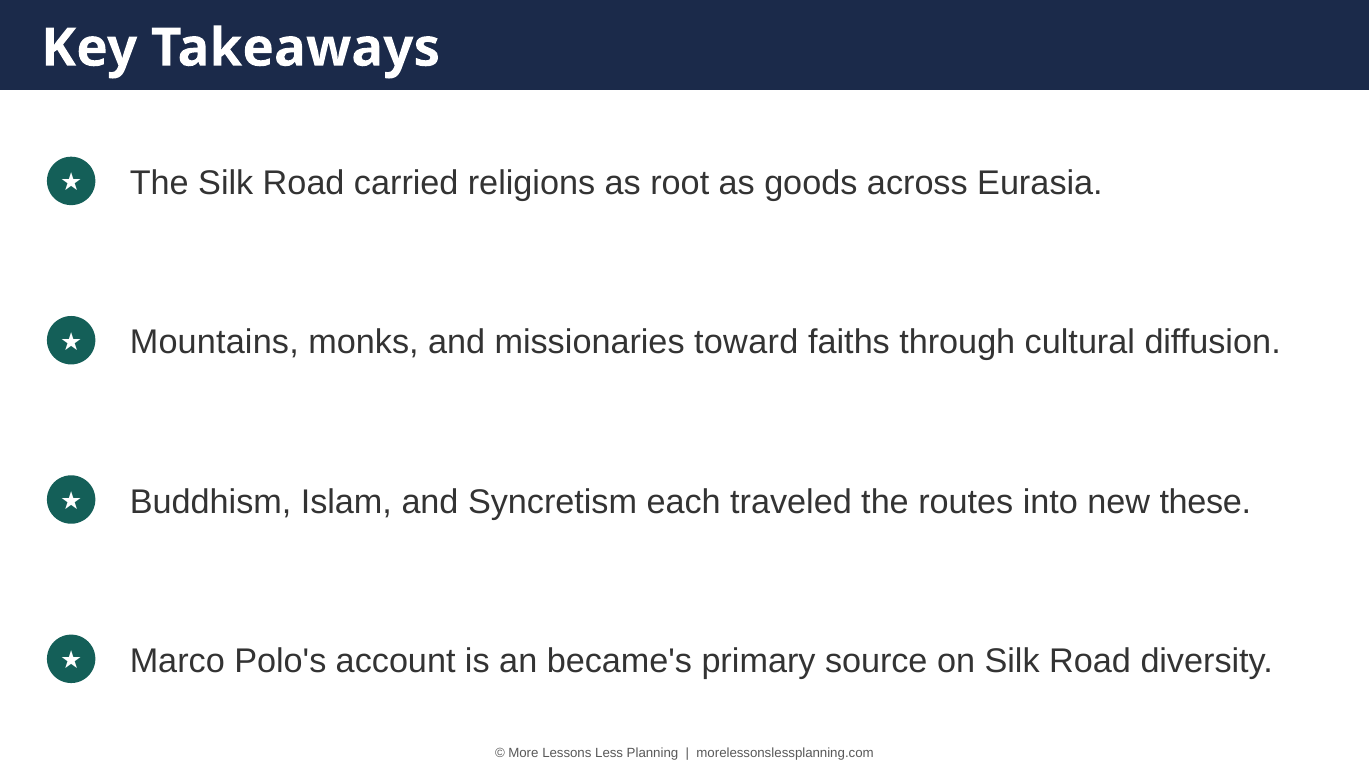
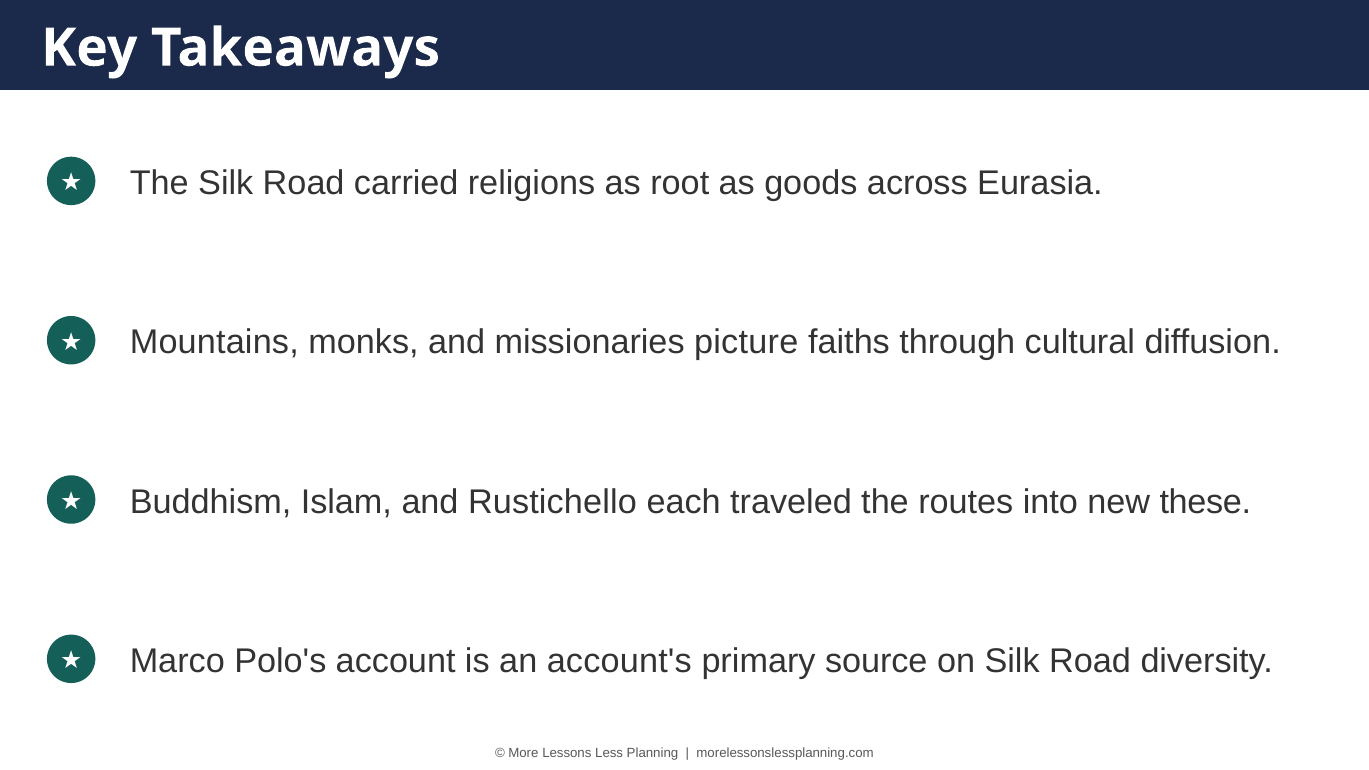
toward: toward -> picture (746, 343)
Syncretism: Syncretism -> Rustichello (552, 502)
became's: became's -> account's (619, 661)
